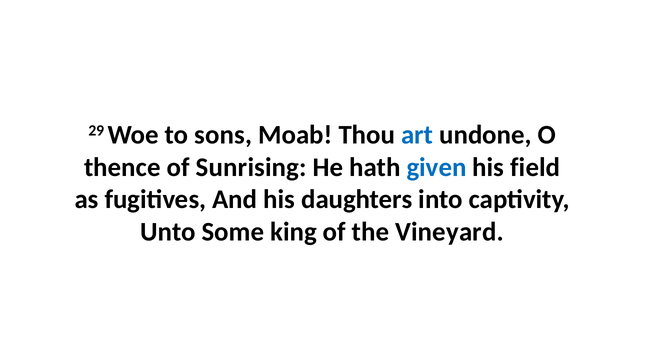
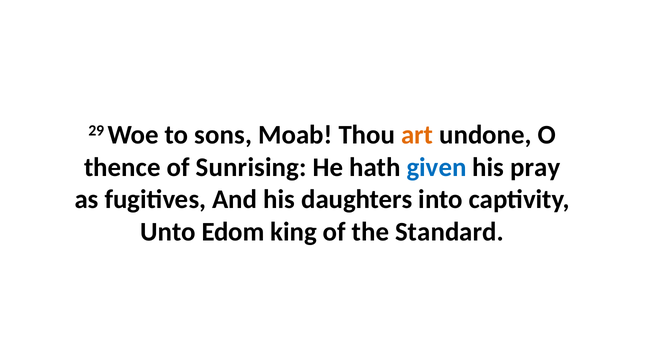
art colour: blue -> orange (417, 135)
field: field -> pray (535, 167)
Some: Some -> Edom (233, 232)
Vineyard: Vineyard -> Standard (450, 232)
